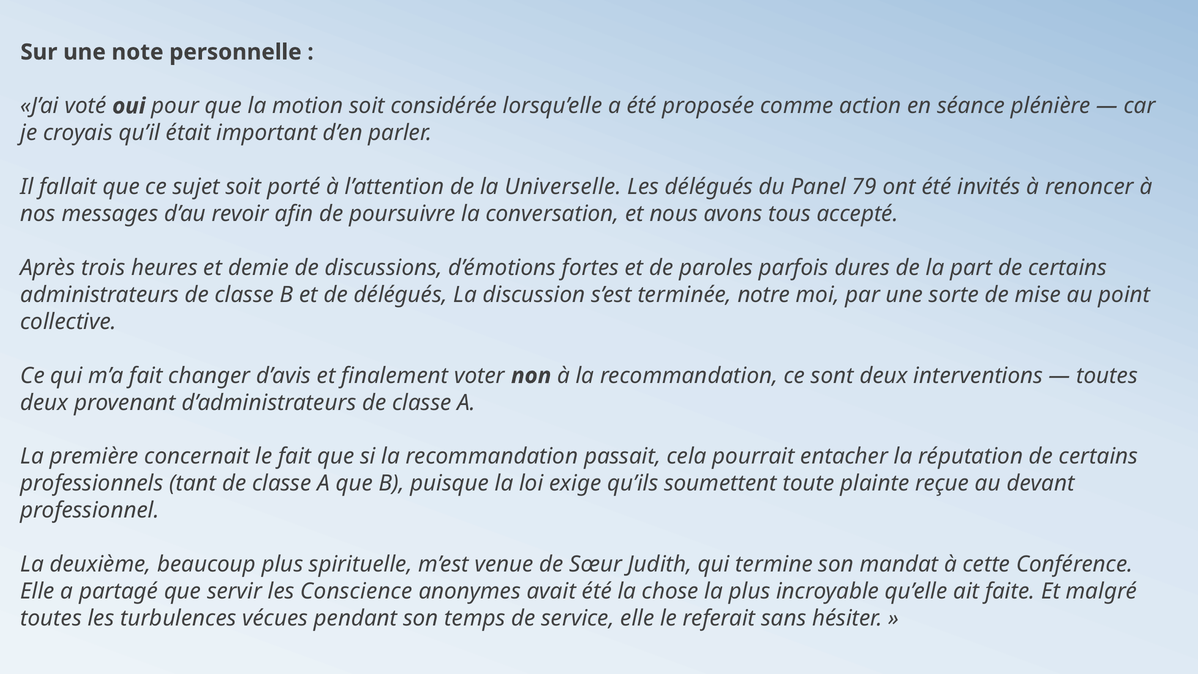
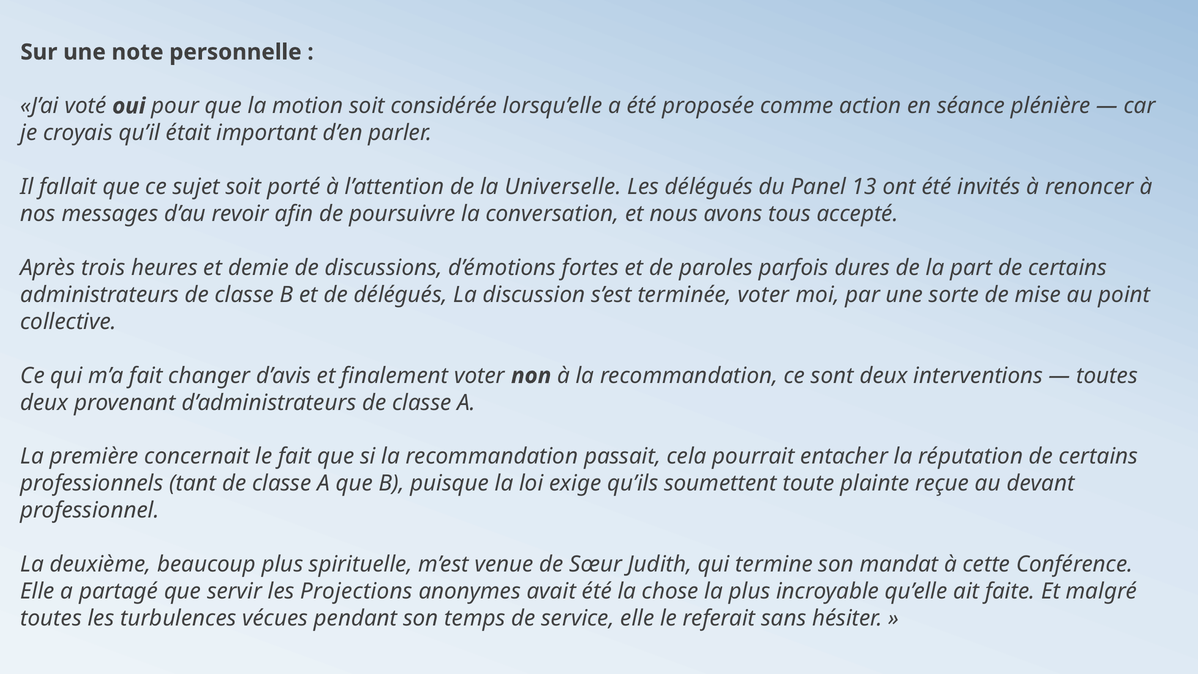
79: 79 -> 13 (864, 187)
terminée notre: notre -> voter (764, 295)
Conscience: Conscience -> Projections (356, 591)
